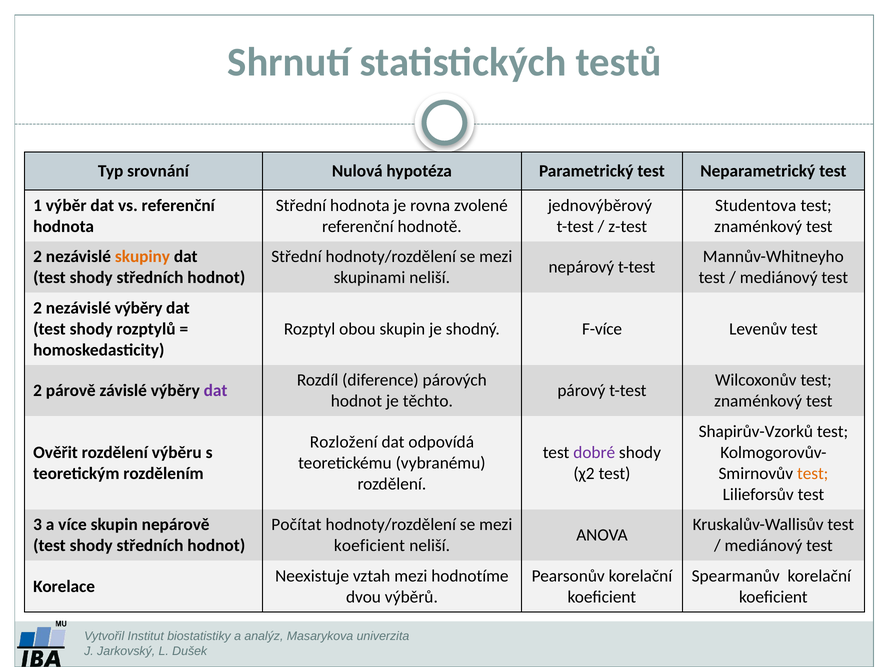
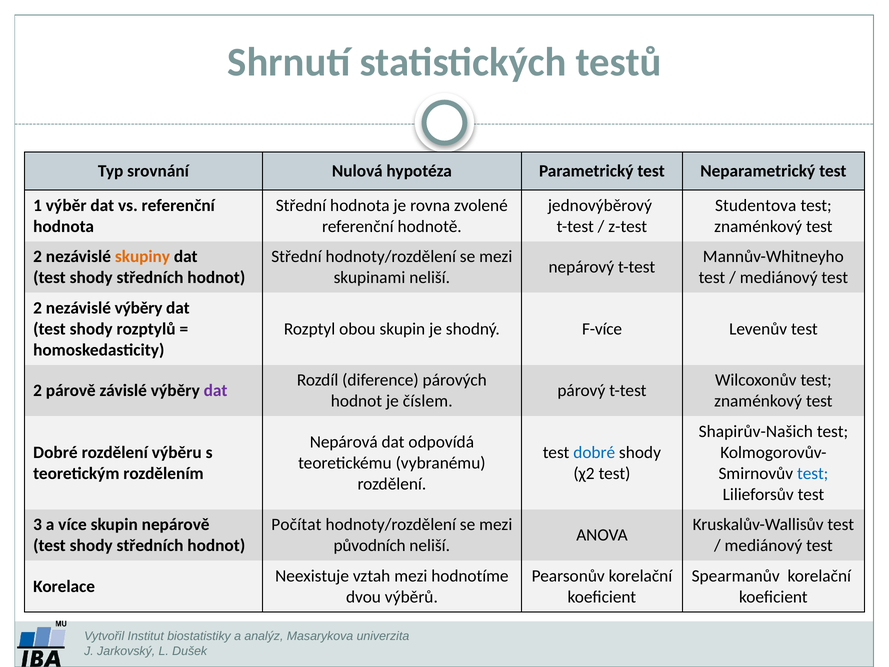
těchto: těchto -> číslem (428, 401)
Shapirův-Vzorků: Shapirův-Vzorků -> Shapirův-Našich (756, 431)
Rozložení: Rozložení -> Nepárová (344, 442)
Ověřit: Ověřit -> Dobré (55, 452)
dobré colour: purple -> blue (594, 452)
test colour: orange -> blue (813, 473)
koeficient: koeficient -> původních (370, 546)
